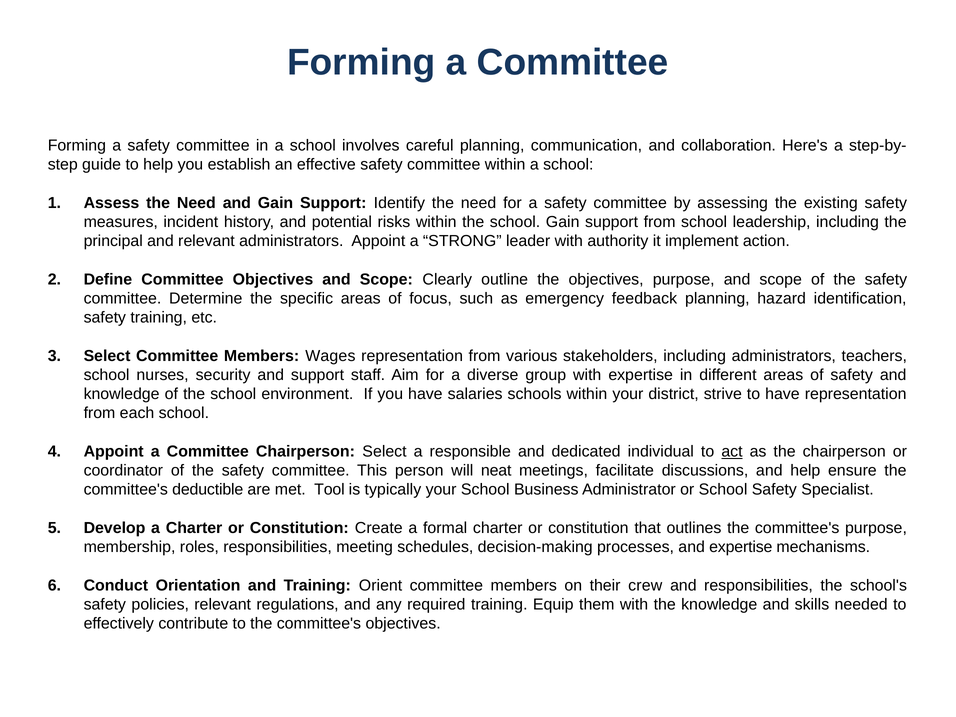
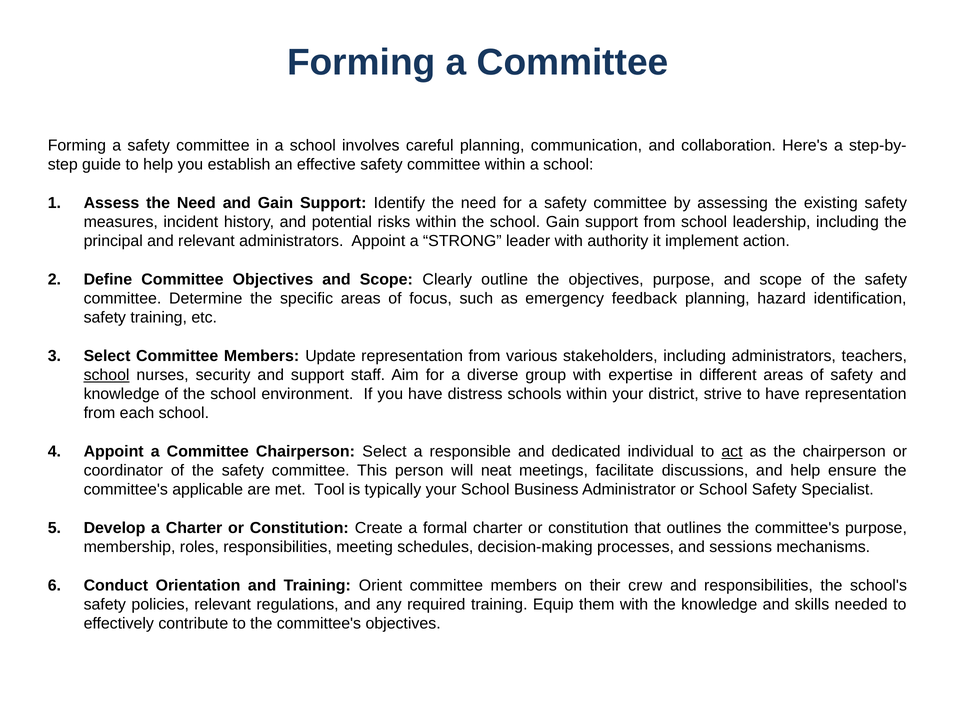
Wages: Wages -> Update (331, 356)
school underline: none -> present (107, 375)
salaries: salaries -> distress (475, 394)
deductible: deductible -> applicable (208, 490)
and expertise: expertise -> sessions (741, 547)
